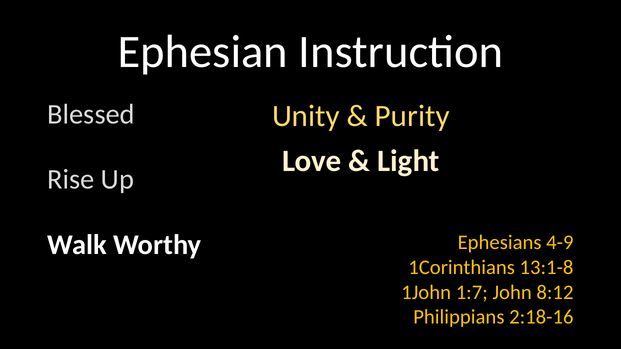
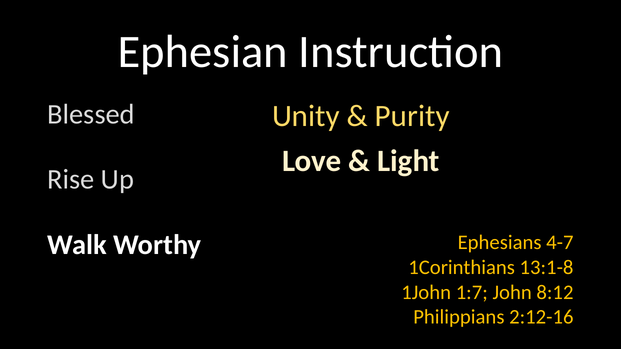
4-9: 4-9 -> 4-7 (560, 243)
2:18-16: 2:18-16 -> 2:12-16 (541, 317)
